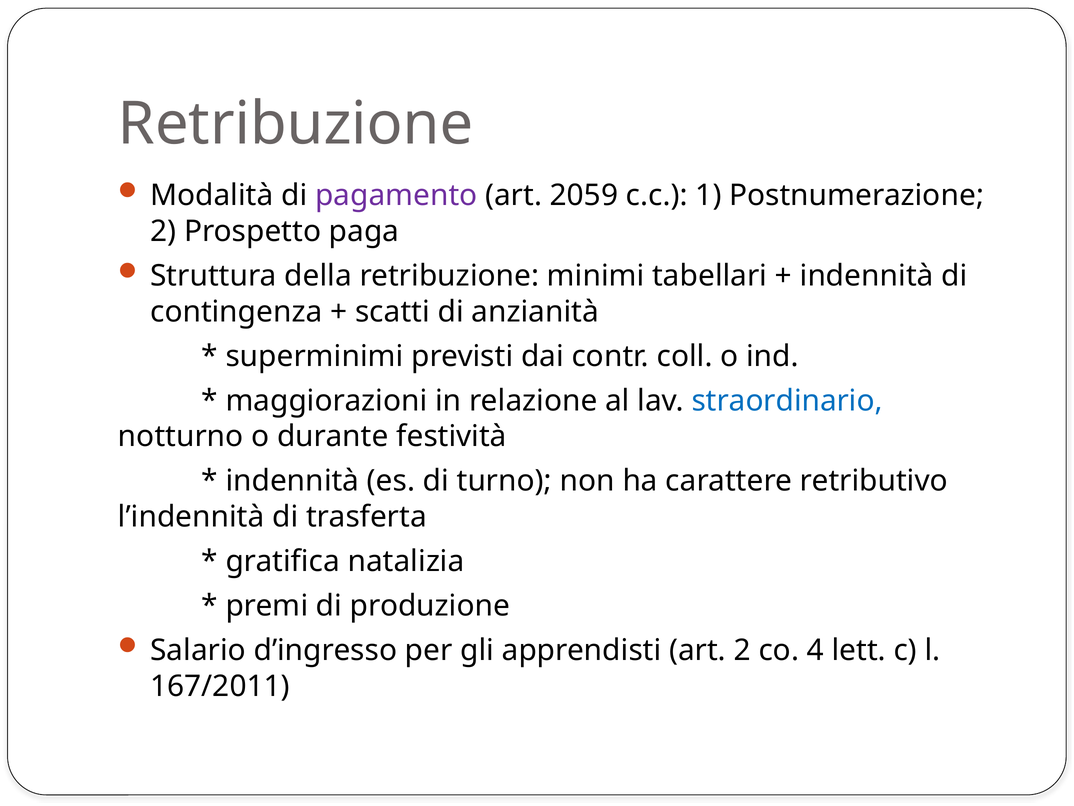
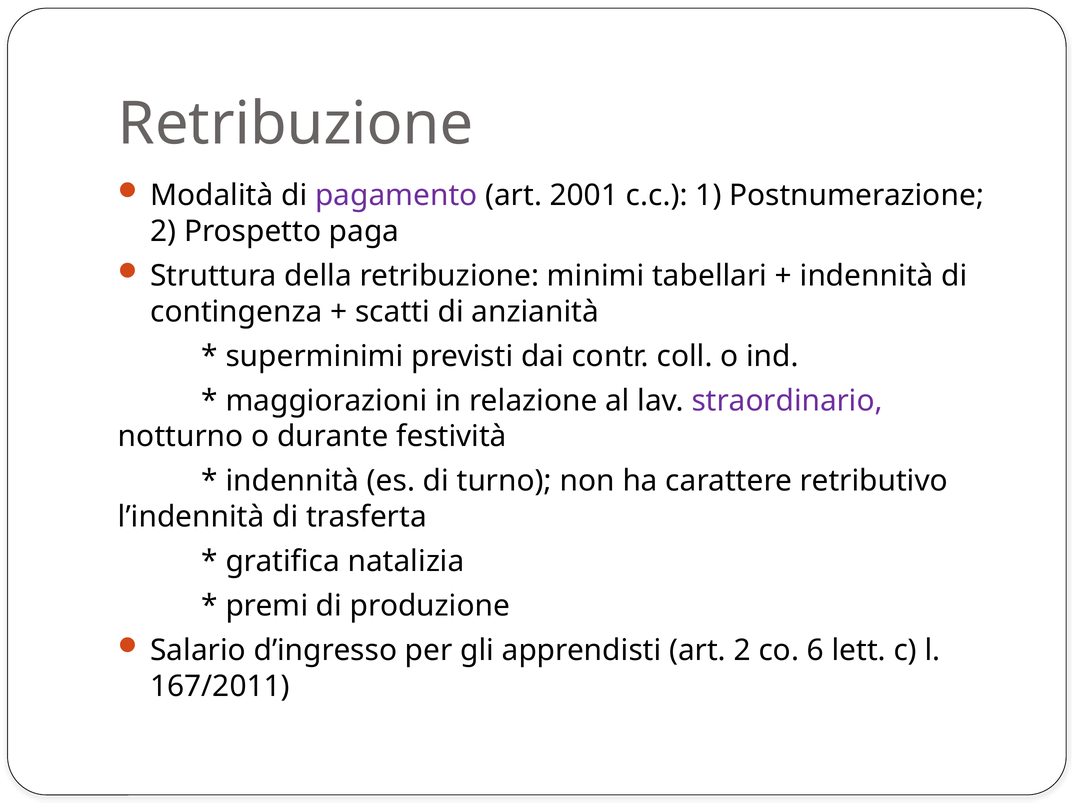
2059: 2059 -> 2001 (584, 195)
straordinario colour: blue -> purple (787, 400)
4: 4 -> 6 (815, 650)
